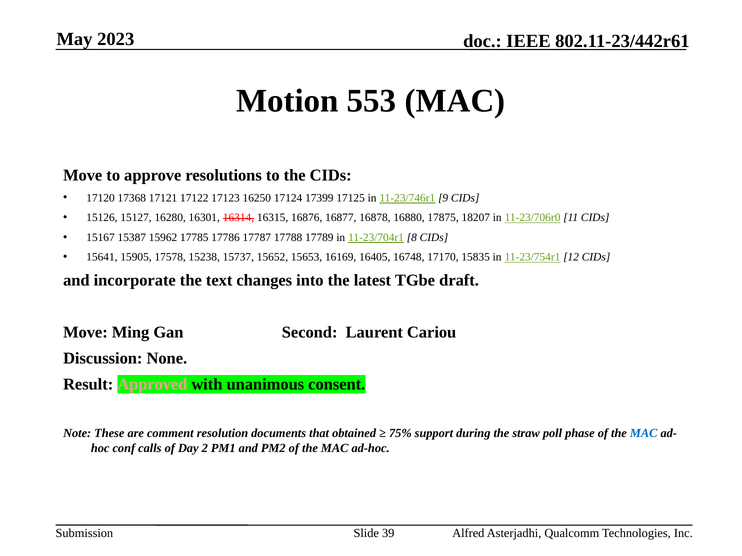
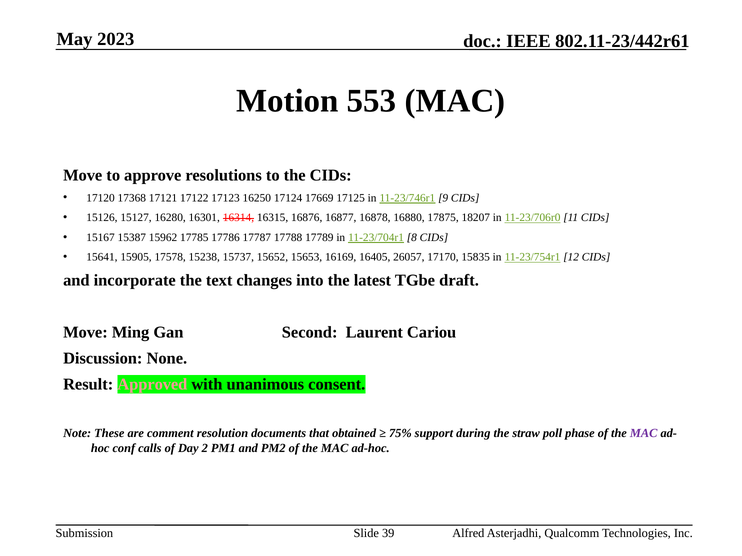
17399: 17399 -> 17669 (319, 198)
16748: 16748 -> 26057 (409, 257)
MAC colour: blue -> purple (644, 434)
